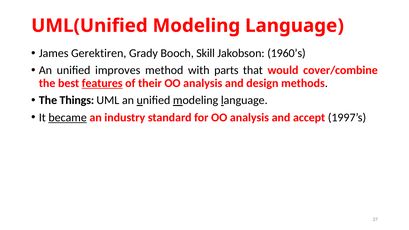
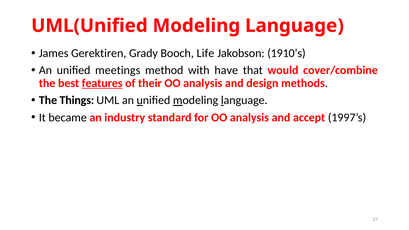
Skill: Skill -> Life (205, 53)
1960’s: 1960’s -> 1910’s (286, 53)
improves: improves -> meetings (118, 70)
parts: parts -> have (226, 70)
became underline: present -> none (68, 118)
